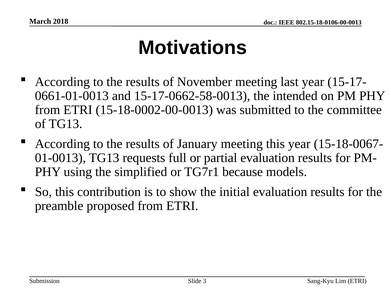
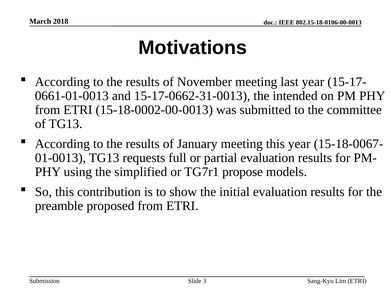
15-17-0662-58-0013: 15-17-0662-58-0013 -> 15-17-0662-31-0013 (192, 96)
because: because -> propose (243, 172)
